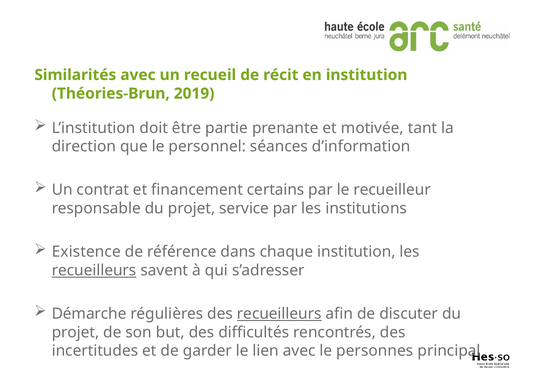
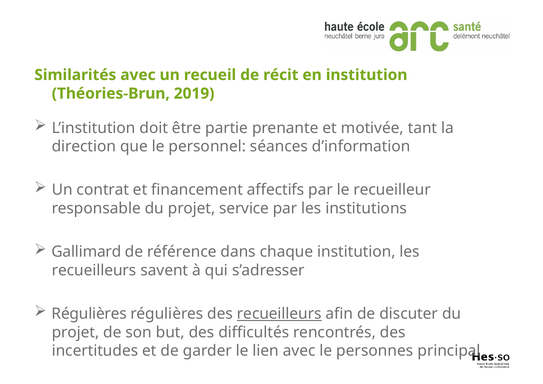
certains: certains -> affectifs (276, 190)
Existence: Existence -> Gallimard (86, 252)
recueilleurs underline: present -> none (94, 270)
Démarche: Démarche -> Régulières (89, 314)
